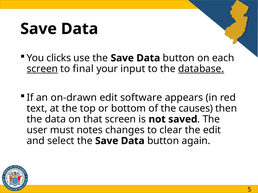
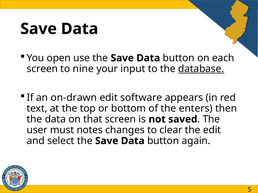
clicks: clicks -> open (59, 58)
screen underline: present -> none (42, 69)
final: final -> nine (83, 69)
causes: causes -> enters (196, 109)
